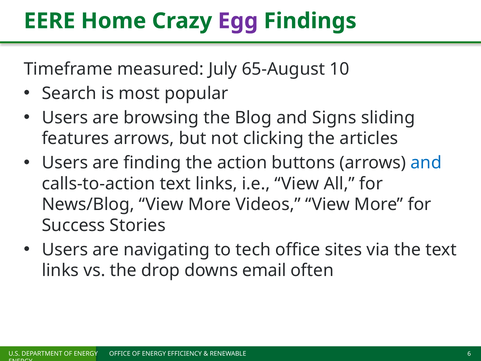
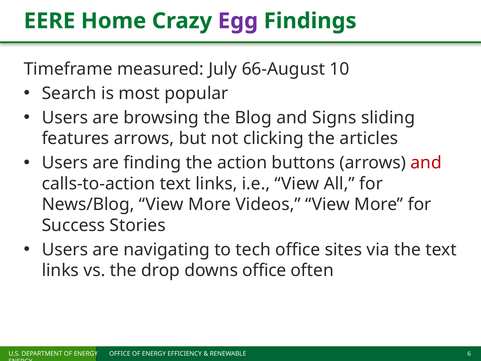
65-August: 65-August -> 66-August (283, 69)
and colour: blue -> red (426, 163)
downs email: email -> office (264, 270)
